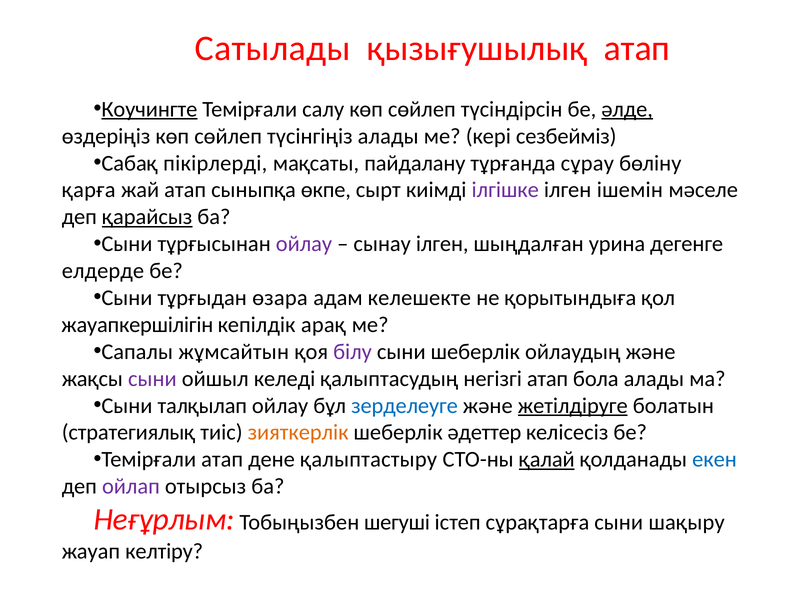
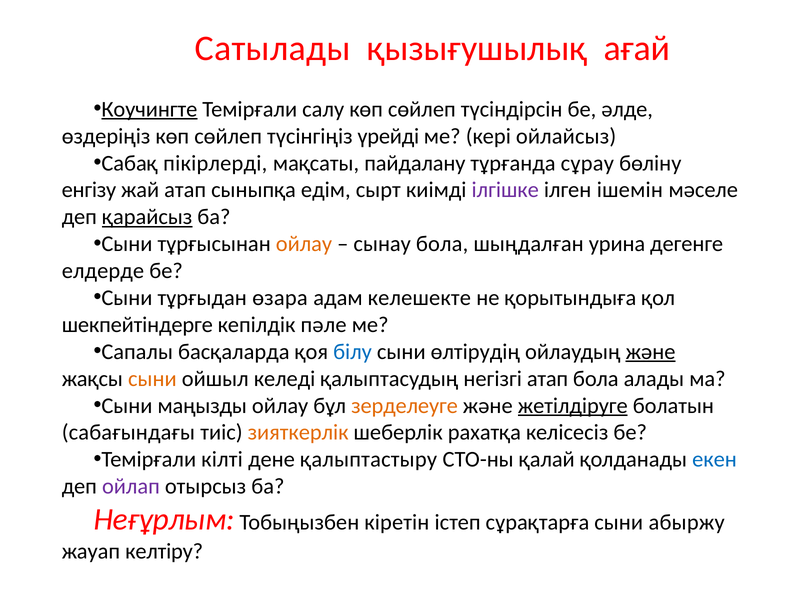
қызығушылық атап: атап -> ағай (637, 48)
әлде underline: present -> none (627, 109)
түсінгіңіз алады: алады -> үрейді (388, 136)
сезбейміз: сезбейміз -> ойлайсыз (566, 136)
қарға: қарға -> енгізу (89, 190)
өкпе: өкпе -> едім (326, 190)
ойлау colour: purple -> orange (304, 244)
сынау ілген: ілген -> бола (442, 244)
жауапкершілігін: жауапкершілігін -> шекпейтіндерге (137, 325)
арақ: арақ -> пәле (324, 325)
жұмсайтын: жұмсайтын -> басқаларда (234, 352)
білу colour: purple -> blue (353, 352)
сыни шеберлік: шеберлік -> өлтірудің (475, 352)
және underline: none -> present (651, 352)
сыни colour: purple -> orange (152, 379)
талқылап: талқылап -> маңызды (202, 406)
зерделеуге colour: blue -> orange (404, 406)
стратегиялық: стратегиялық -> сабағындағы (128, 433)
әдеттер: әдеттер -> рахатқа (484, 433)
Темірғали атап: атап -> кілті (222, 460)
қалай underline: present -> none (547, 460)
шегуші: шегуші -> кіретін (397, 522)
шақыру: шақыру -> абыржу (687, 522)
